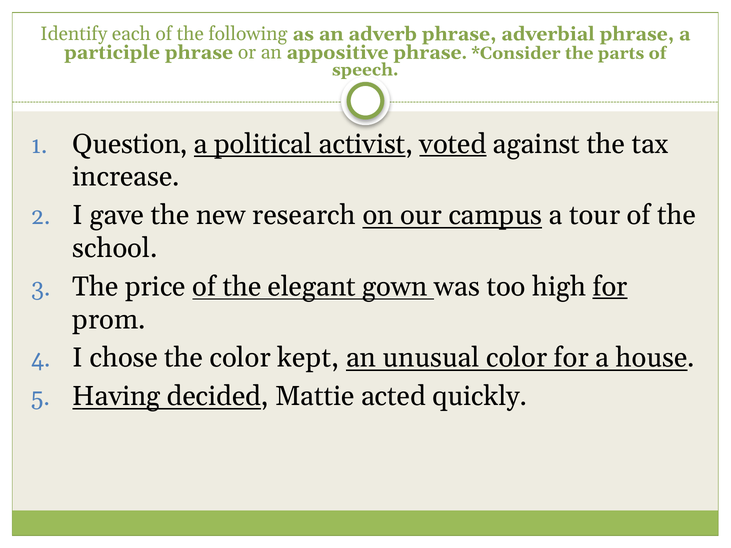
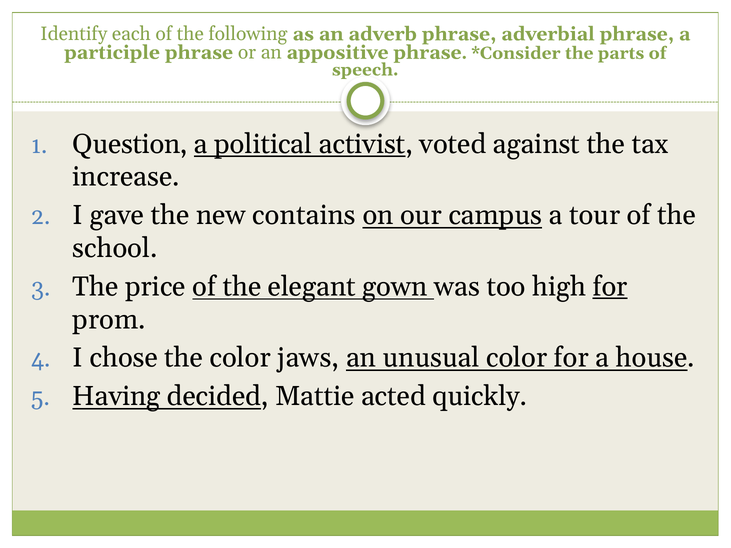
voted underline: present -> none (453, 144)
research: research -> contains (304, 215)
kept: kept -> jaws (308, 358)
